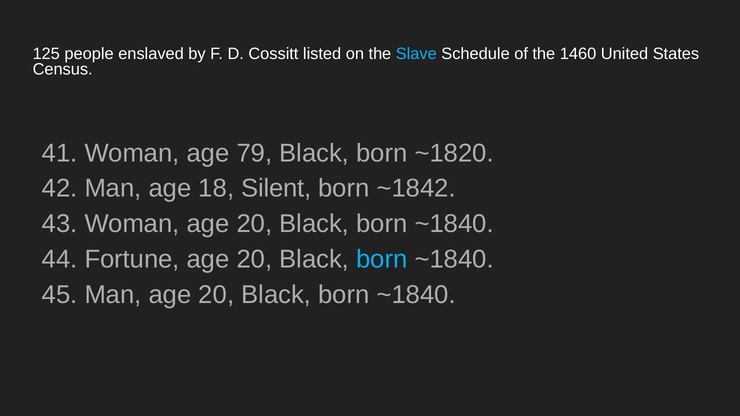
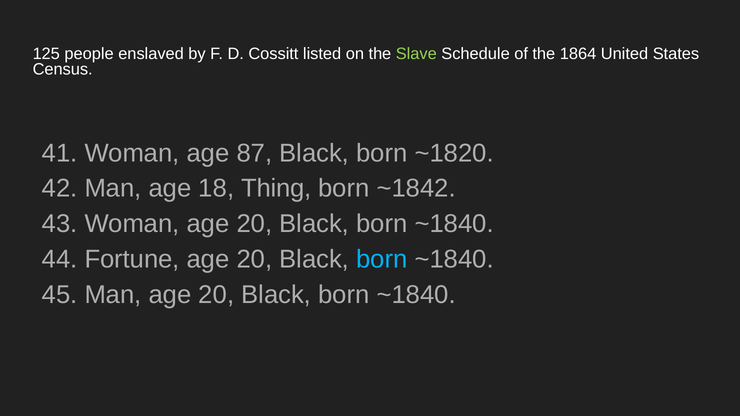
Slave colour: light blue -> light green (416, 54)
1460: 1460 -> 1864 (578, 54)
79: 79 -> 87 (254, 153)
Silent: Silent -> Thing (276, 189)
